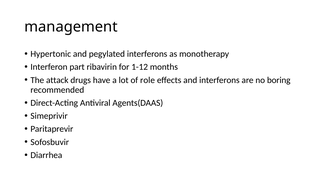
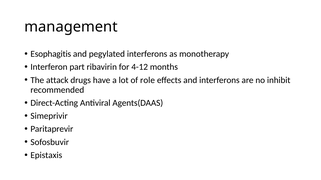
Hypertonic: Hypertonic -> Esophagitis (51, 54)
1-12: 1-12 -> 4-12 (140, 67)
boring: boring -> inhibit (279, 80)
Diarrhea: Diarrhea -> Epistaxis (46, 156)
